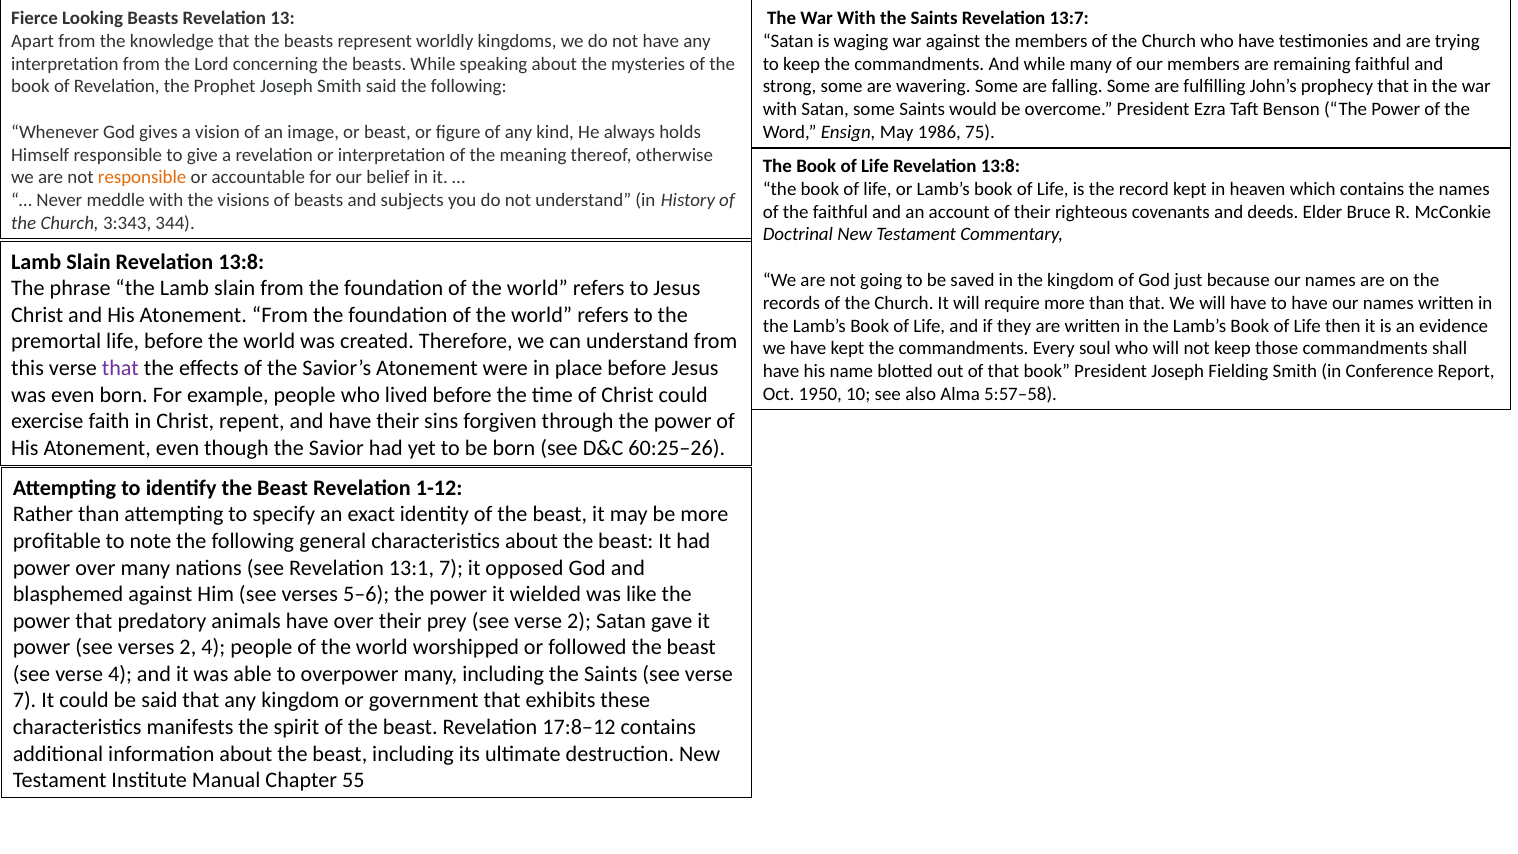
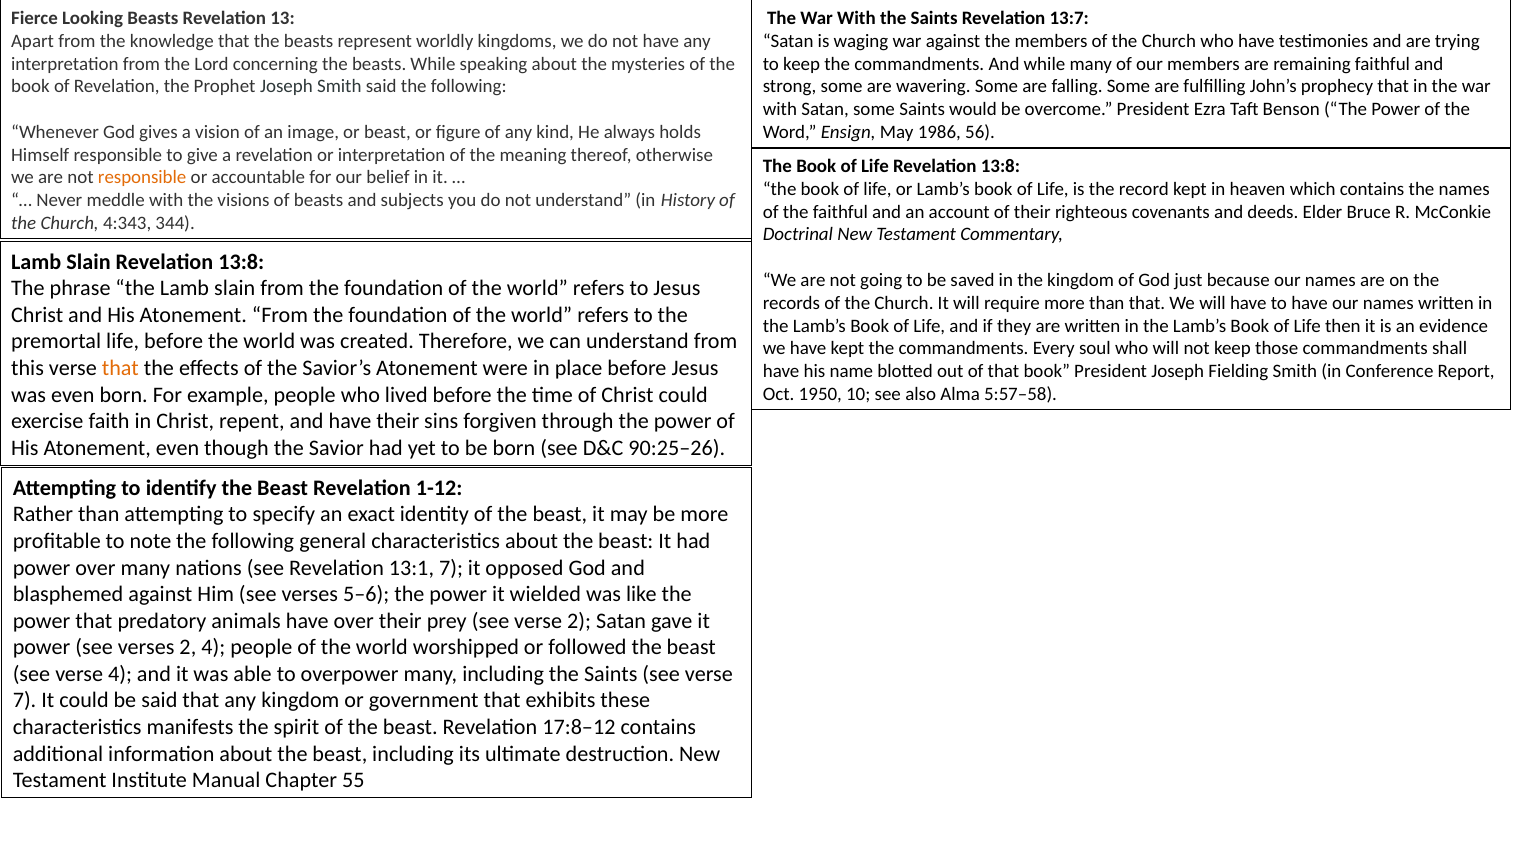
75: 75 -> 56 (980, 132)
3:343: 3:343 -> 4:343 (127, 223)
that colour: purple -> orange (120, 368)
60:25–26: 60:25–26 -> 90:25–26 (677, 448)
